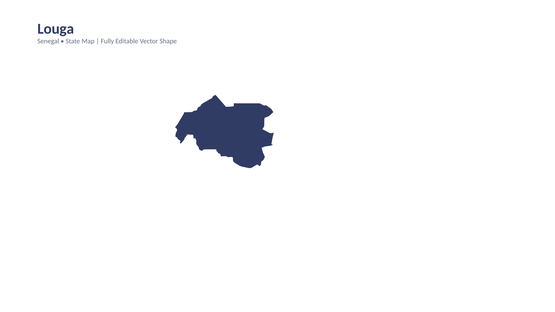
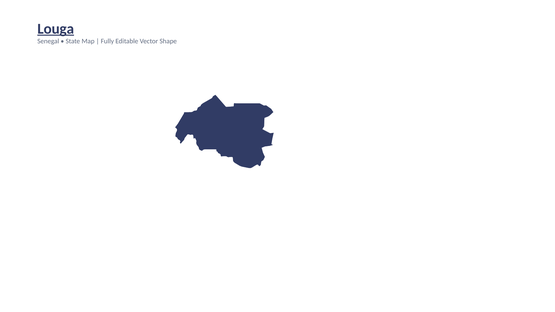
Louga underline: none -> present (56, 29)
